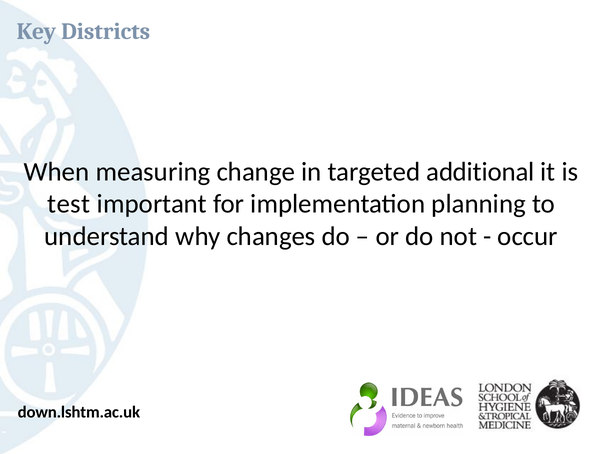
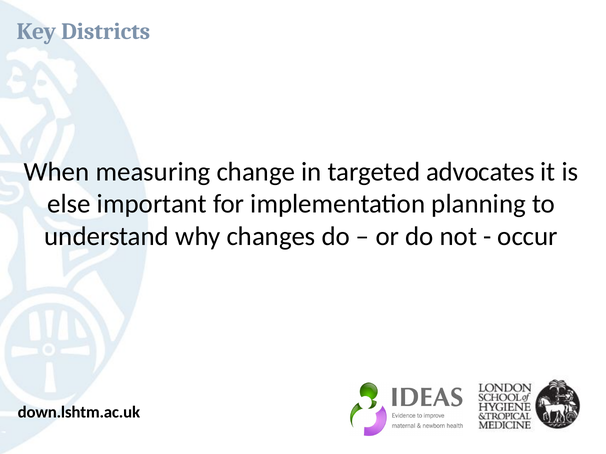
additional: additional -> advocates (480, 172)
test: test -> else (69, 204)
